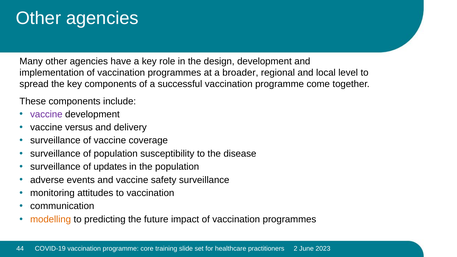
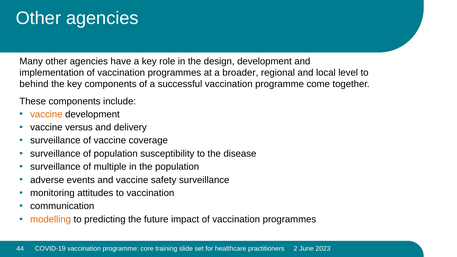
spread: spread -> behind (34, 84)
vaccine colour: purple -> orange (46, 114)
updates: updates -> multiple (110, 167)
